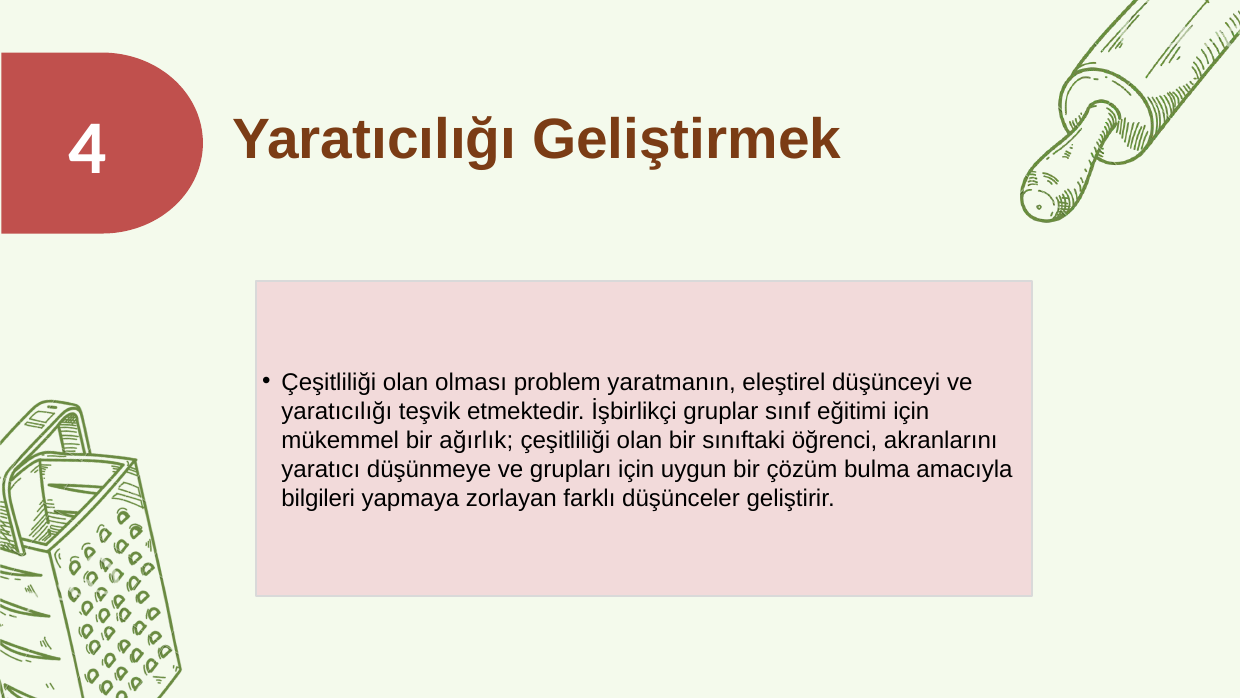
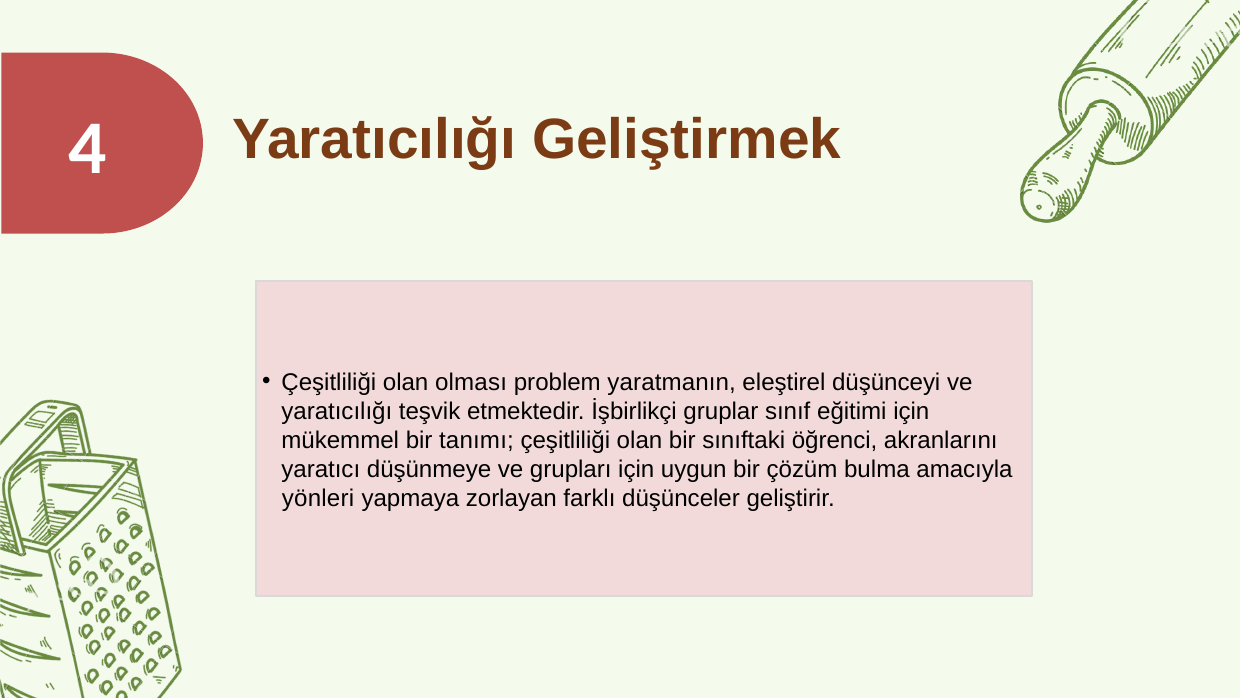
ağırlık: ağırlık -> tanımı (476, 440)
bilgileri: bilgileri -> yönleri (318, 498)
